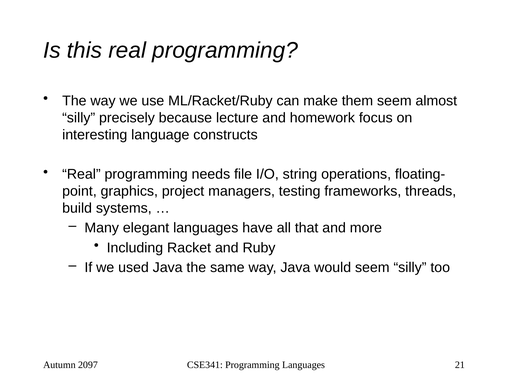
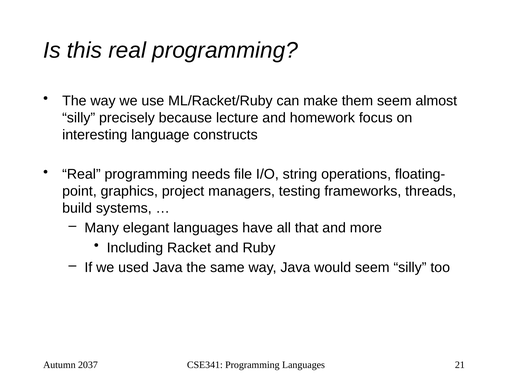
2097: 2097 -> 2037 (88, 365)
